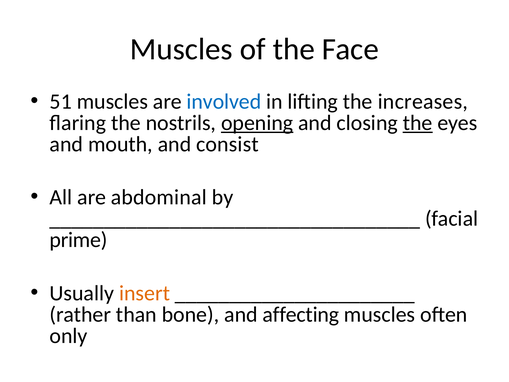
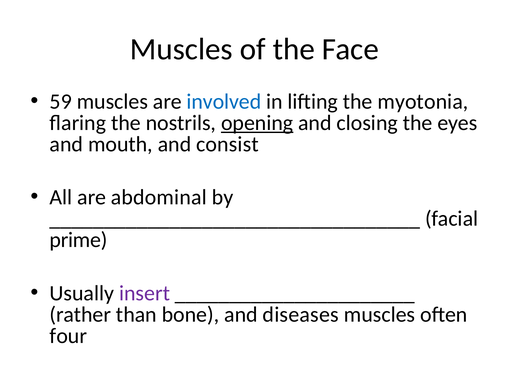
51: 51 -> 59 (61, 101)
increases: increases -> myotonia (423, 101)
the underline: present -> none (418, 123)
insert colour: orange -> purple (145, 293)
affecting: affecting -> diseases (301, 314)
only: only -> four (68, 336)
